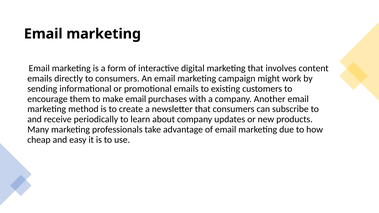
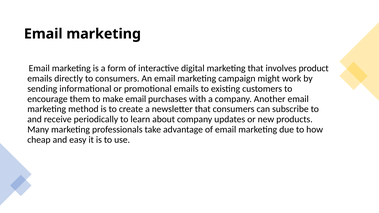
content: content -> product (314, 68)
